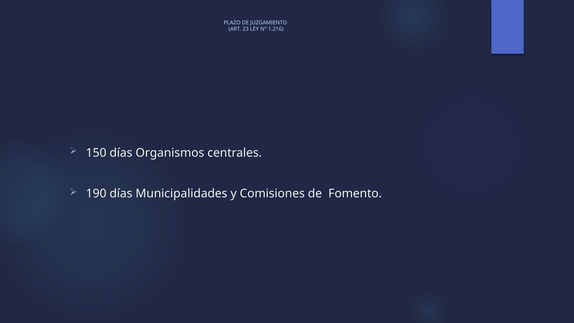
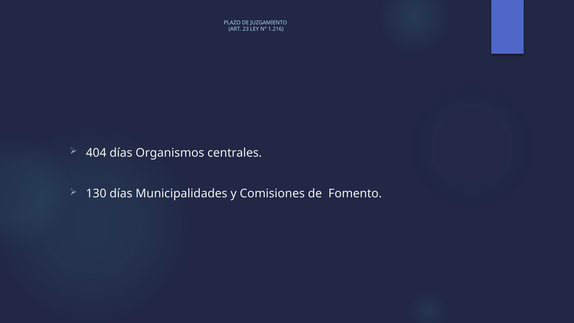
150: 150 -> 404 (96, 153)
190: 190 -> 130 (96, 194)
